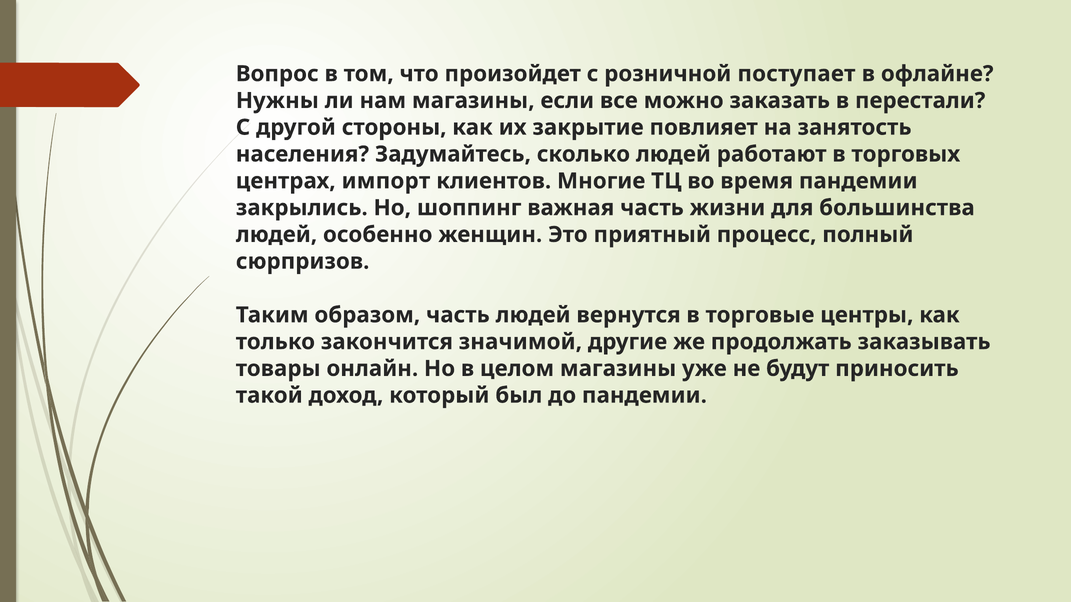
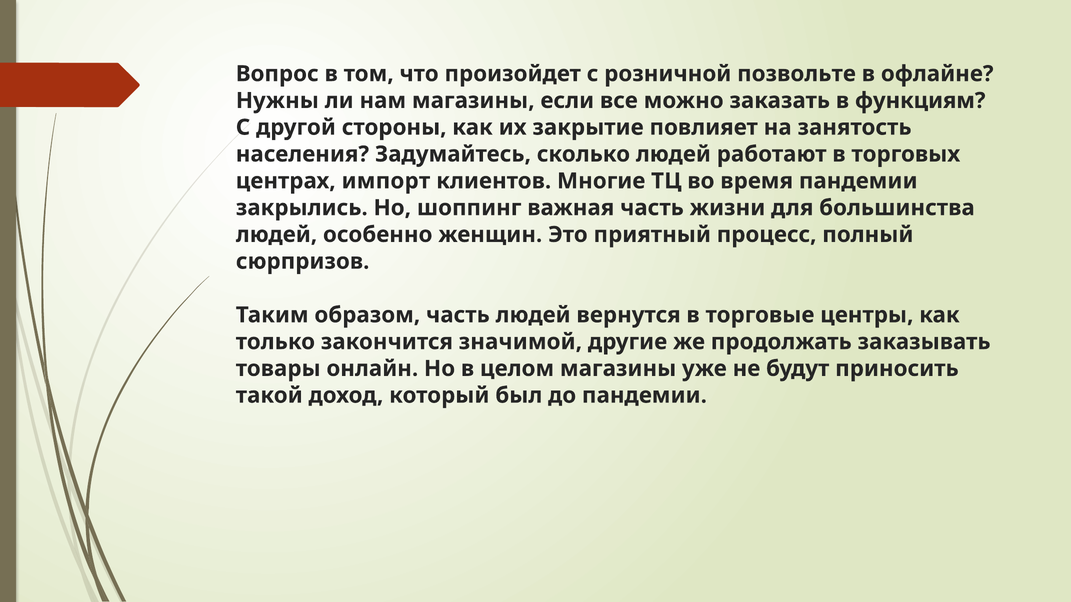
поступает: поступает -> позвольте (796, 74)
перестали: перестали -> функциям (920, 101)
